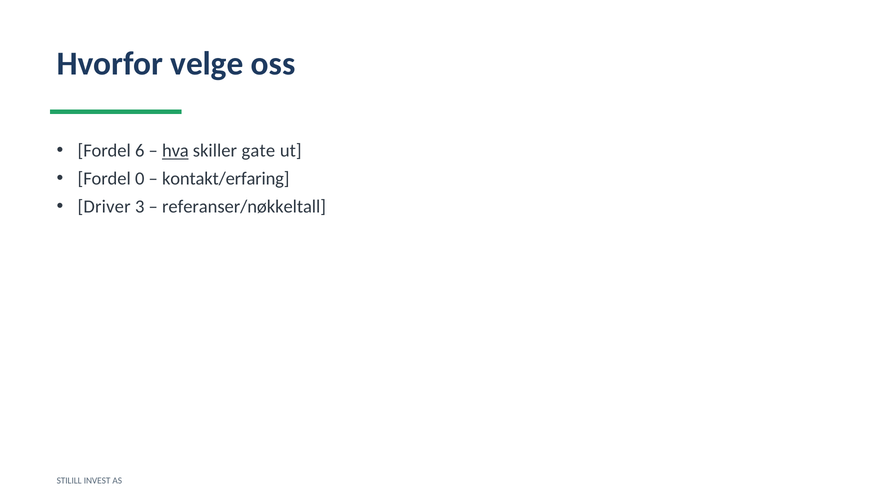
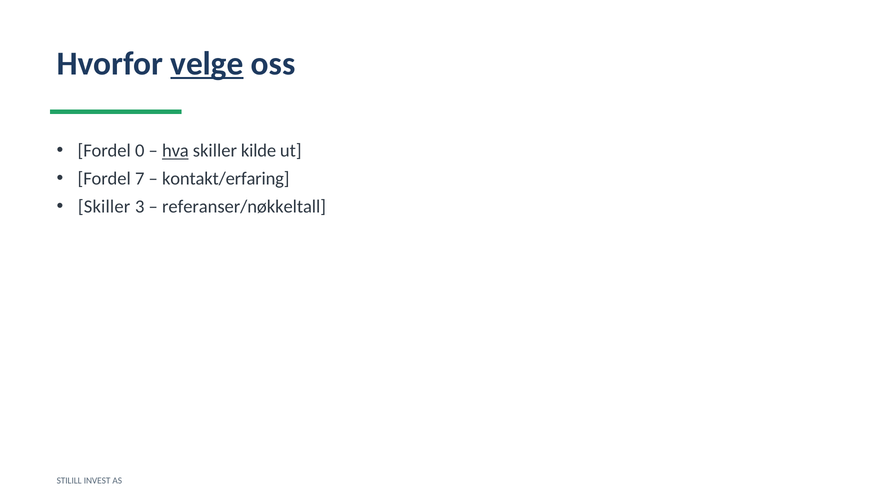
velge underline: none -> present (207, 64)
6: 6 -> 0 (140, 151)
gate: gate -> kilde (259, 151)
0: 0 -> 7 (140, 179)
Driver: Driver -> Skiller (104, 207)
